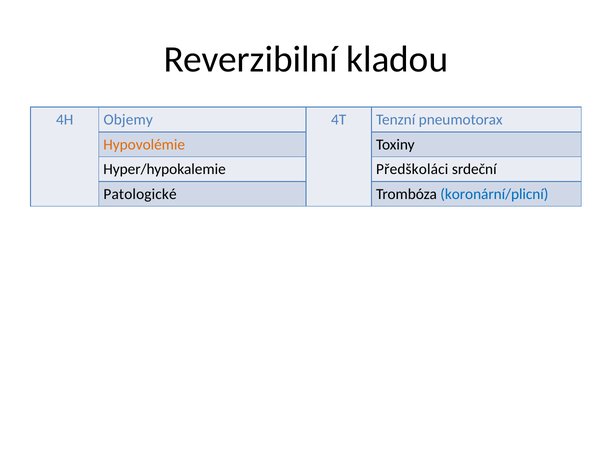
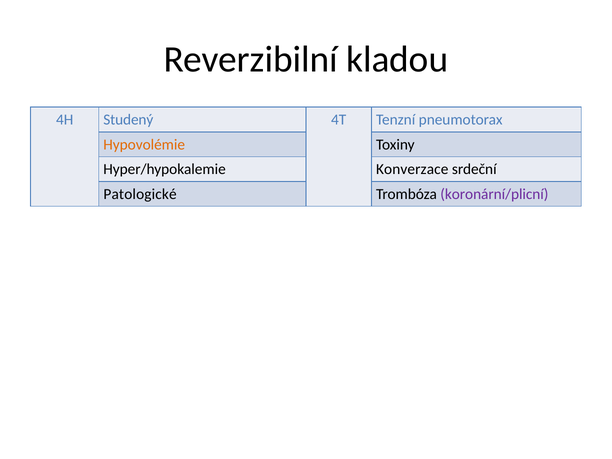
Objemy: Objemy -> Studený (128, 120)
Předškoláci: Předškoláci -> Konverzace (412, 169)
koronární/plicní colour: blue -> purple (494, 194)
